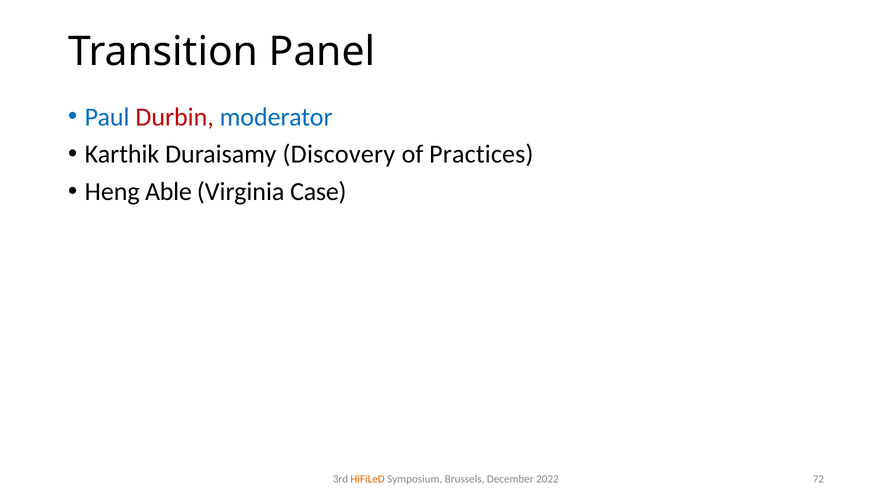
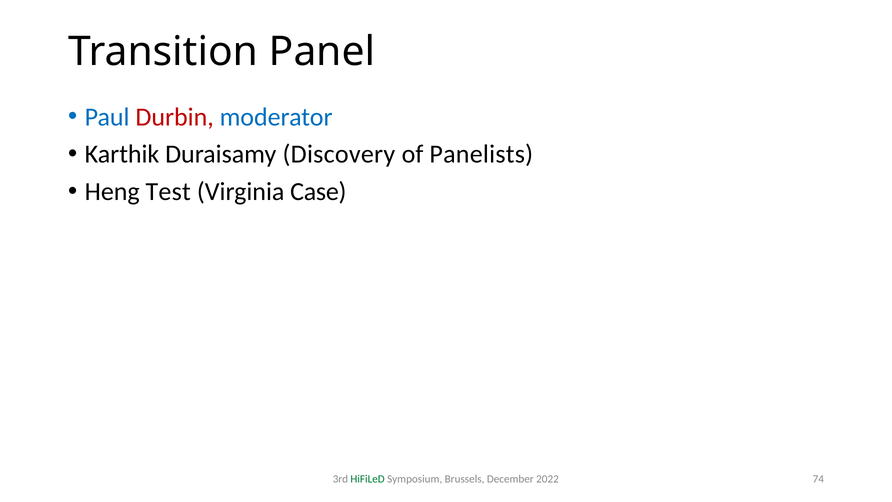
Practices: Practices -> Panelists (481, 154)
Able: Able -> Test (168, 192)
HiFiLeD colour: orange -> green (368, 479)
72: 72 -> 74 (818, 479)
